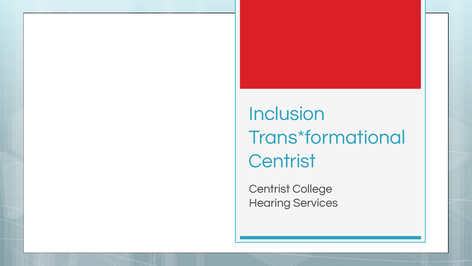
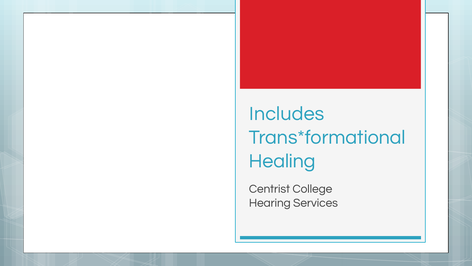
Inclusion: Inclusion -> Includes (287, 114)
Centrist: Centrist -> Healing (282, 161)
